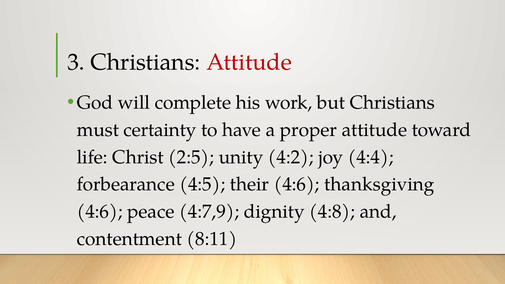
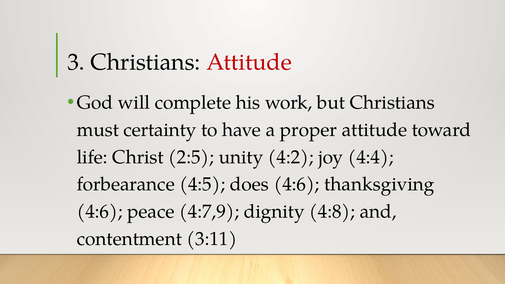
their: their -> does (249, 184)
8:11: 8:11 -> 3:11 (212, 239)
